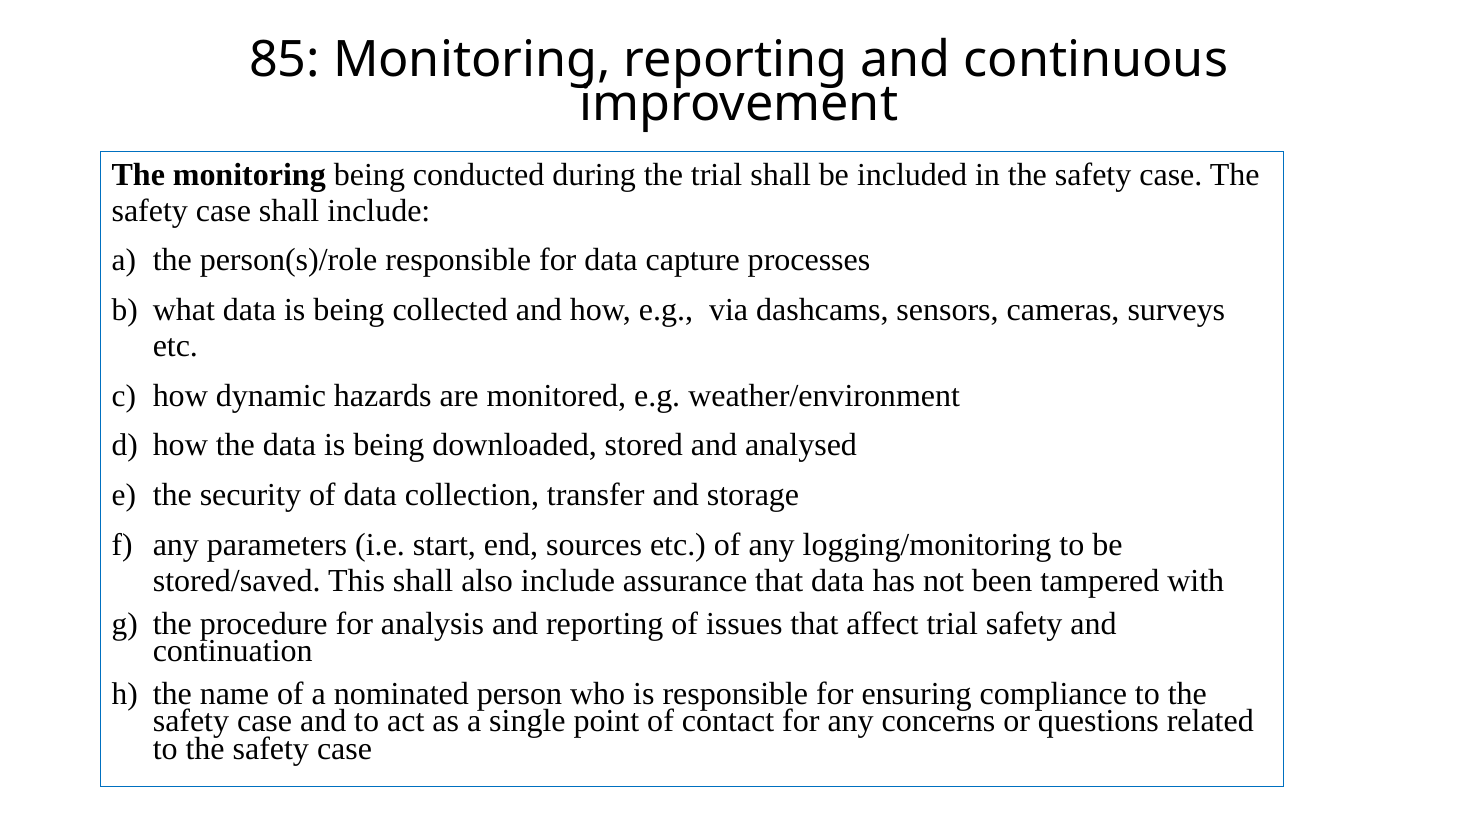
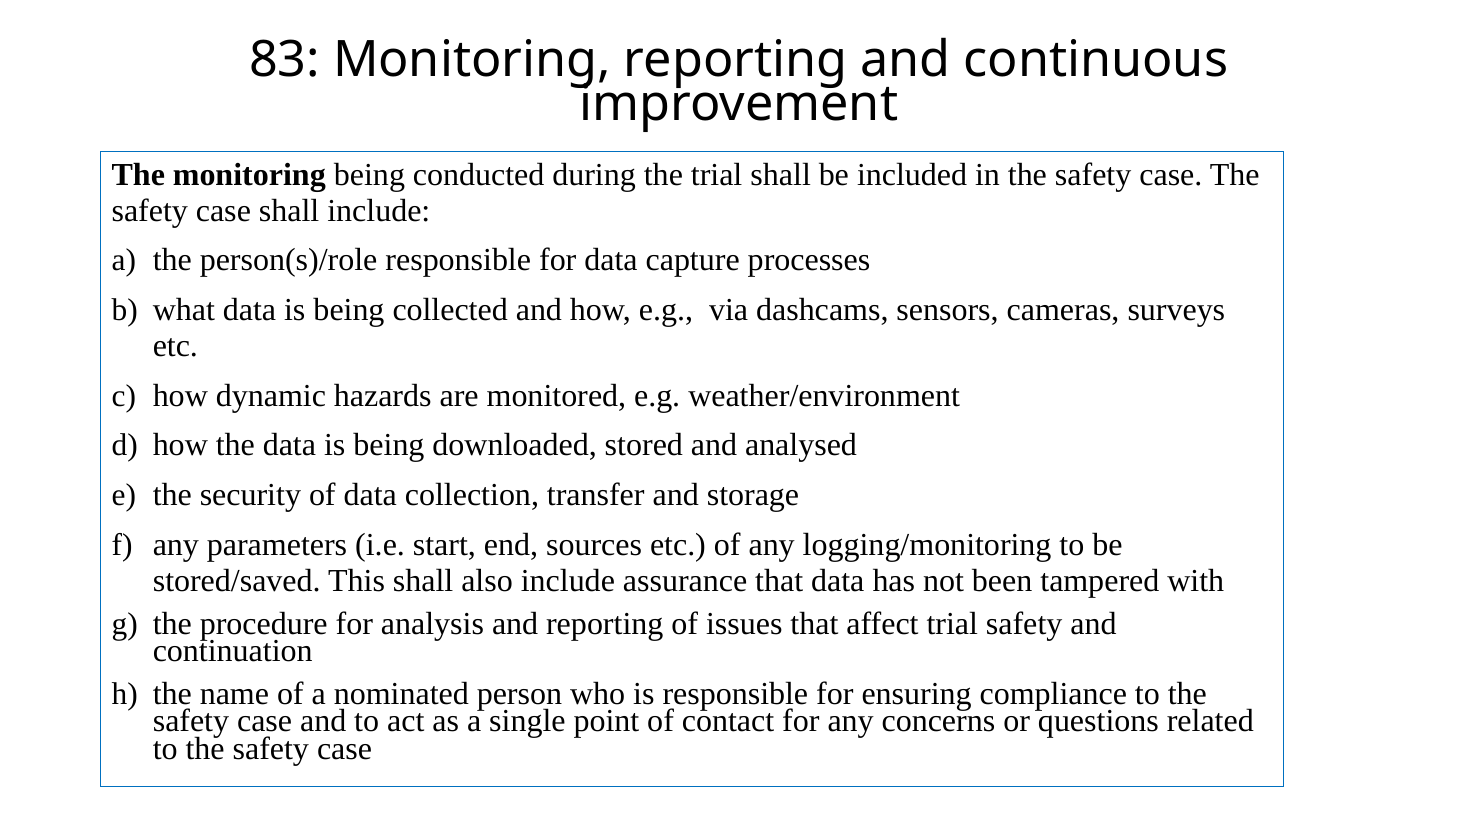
85: 85 -> 83 (285, 60)
